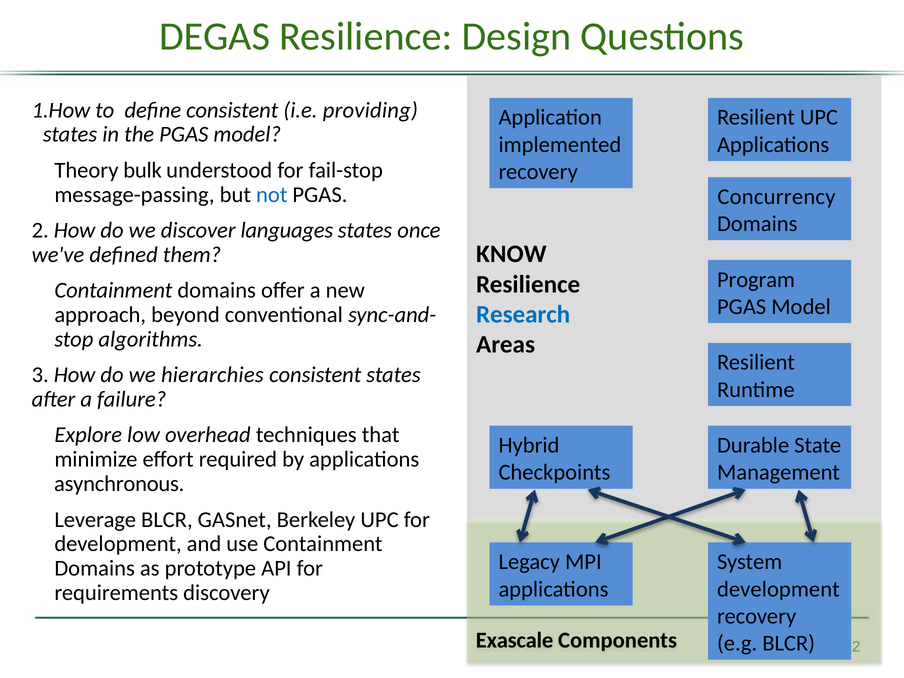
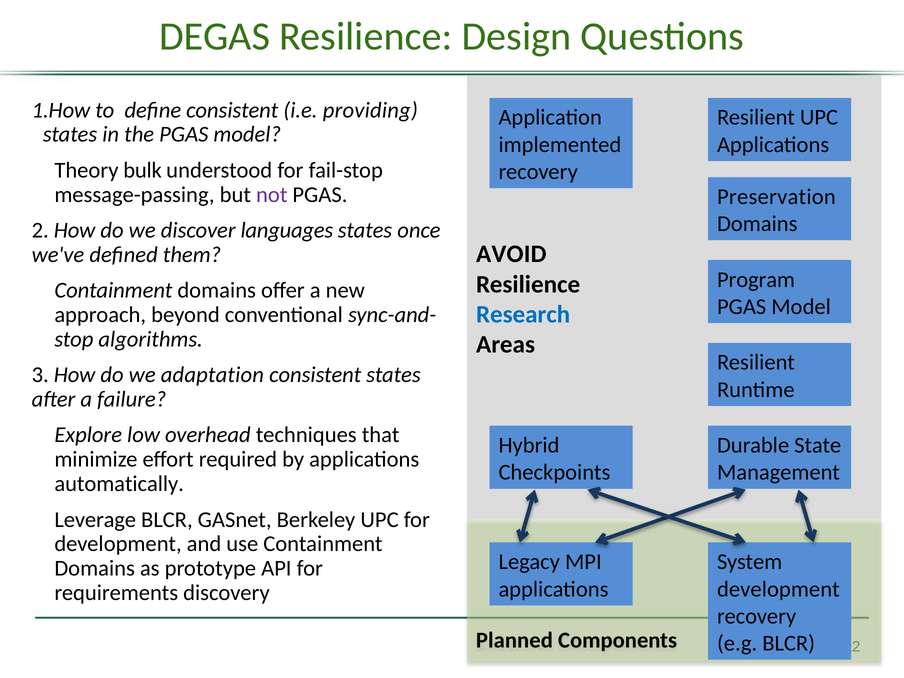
not colour: blue -> purple (272, 195)
Concurrency: Concurrency -> Preservation (776, 197)
KNOW: KNOW -> AVOID (511, 254)
hierarchies: hierarchies -> adaptation (212, 375)
asynchronous: asynchronous -> automatically (119, 484)
Exascale: Exascale -> Planned (514, 640)
